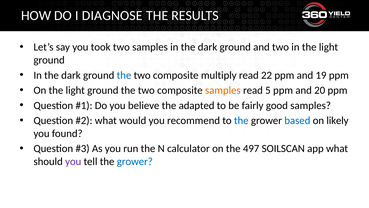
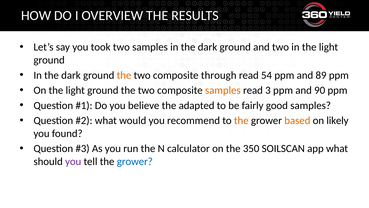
DIAGNOSE: DIAGNOSE -> OVERVIEW (112, 16)
the colour: blue -> orange (124, 75)
multiply: multiply -> through (219, 75)
22: 22 -> 54 (267, 75)
19: 19 -> 89 (321, 75)
5: 5 -> 3 (268, 90)
20: 20 -> 90 (320, 90)
the colour: blue -> orange (241, 120)
based colour: blue -> orange (297, 120)
497: 497 -> 350 (251, 148)
